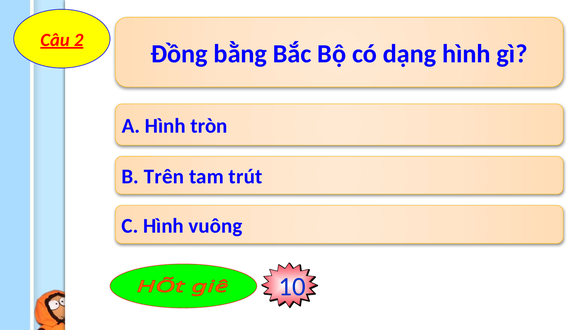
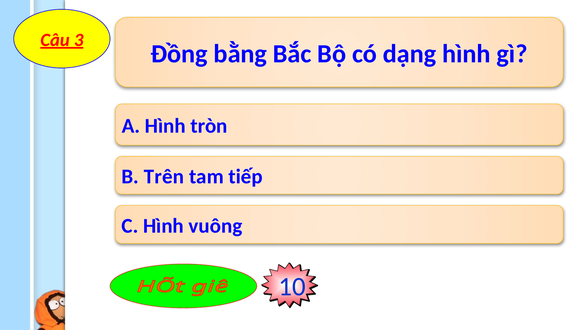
2: 2 -> 3 (79, 40)
trút: trút -> tiếp (246, 177)
